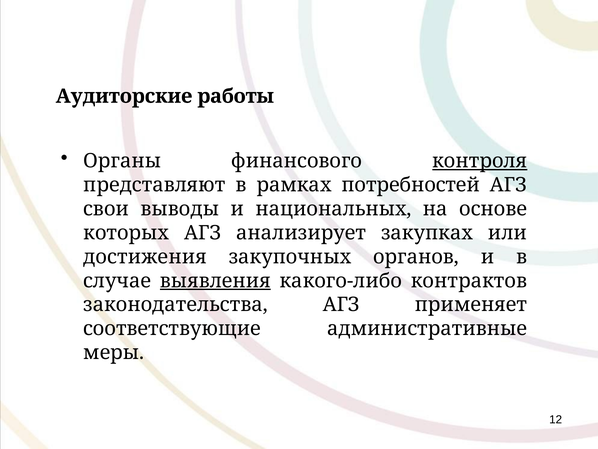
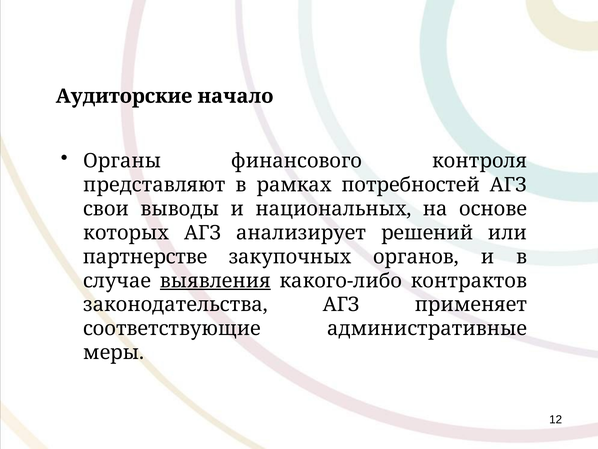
работы: работы -> начало (235, 96)
контроля underline: present -> none (480, 161)
закупках: закупках -> решений (427, 233)
достижения: достижения -> партнерстве (145, 257)
